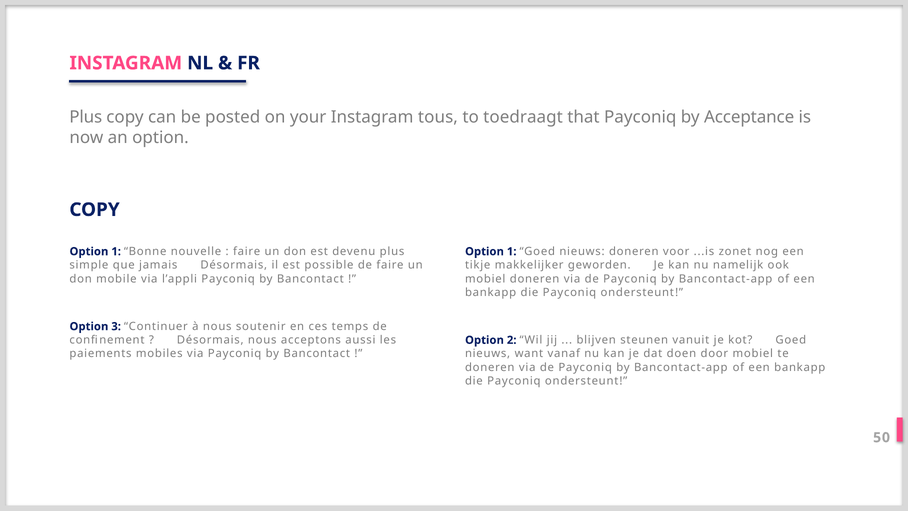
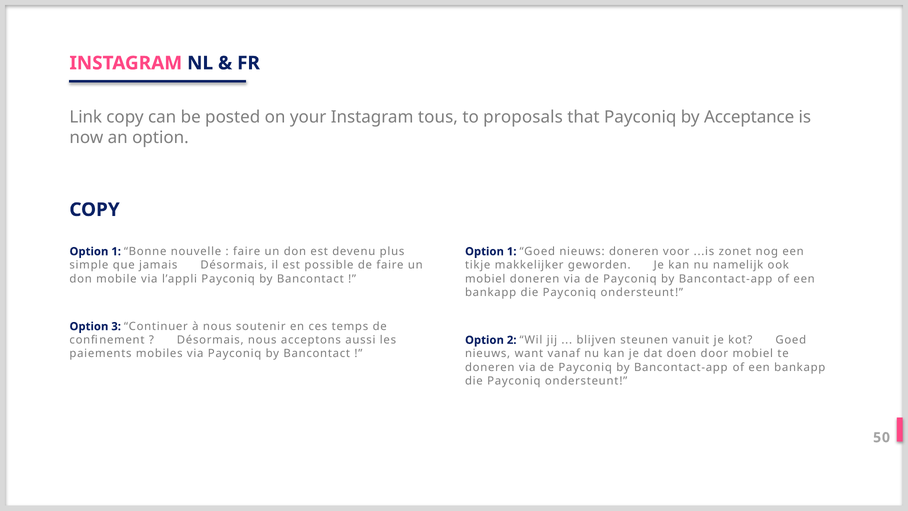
Plus: Plus -> Link (86, 117)
toedraagt: toedraagt -> proposals (523, 117)
